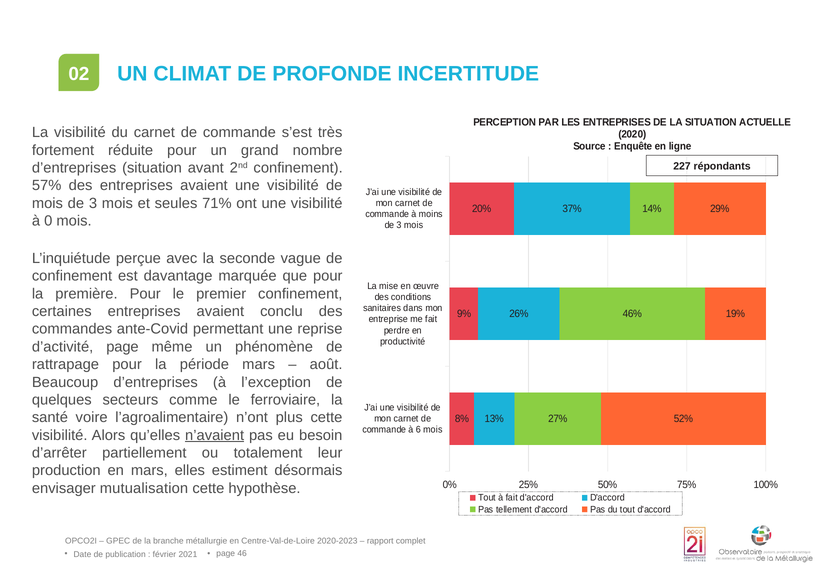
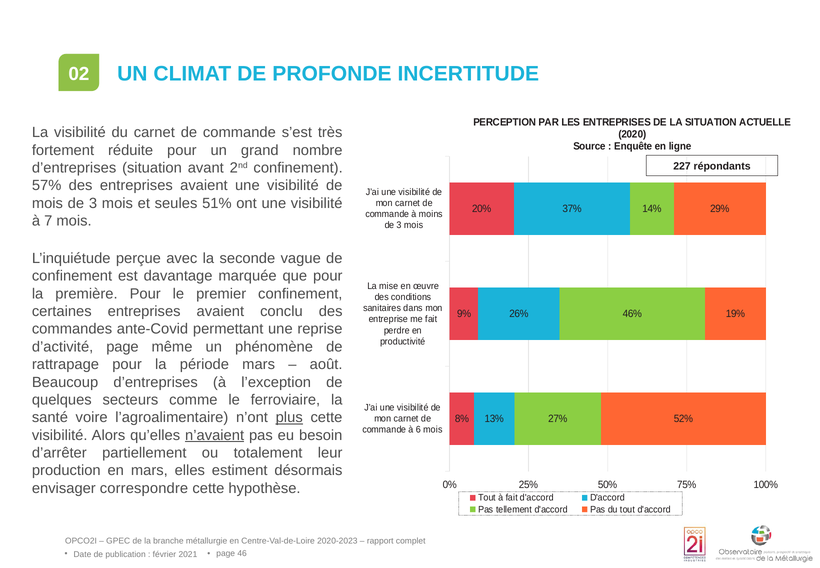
71%: 71% -> 51% (217, 203)
0: 0 -> 7 (48, 221)
plus underline: none -> present (289, 417)
mutualisation: mutualisation -> correspondre (144, 488)
